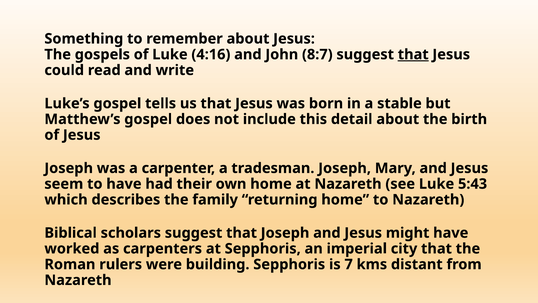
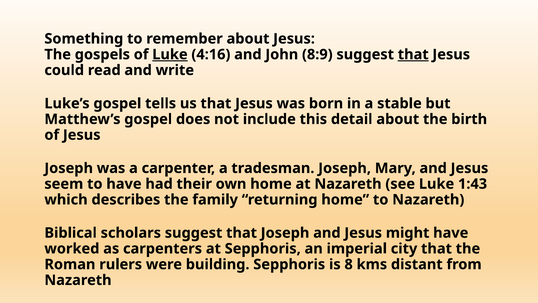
Luke underline: none -> present (170, 54)
8:7: 8:7 -> 8:9 (317, 54)
5:43: 5:43 -> 1:43 (473, 184)
7: 7 -> 8 (349, 264)
